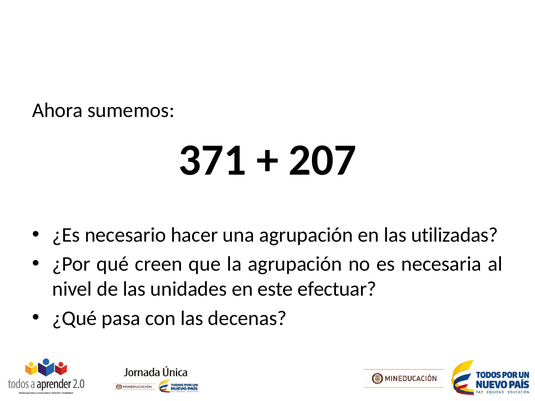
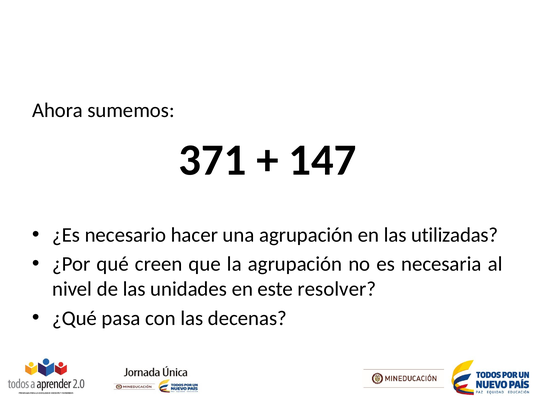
207: 207 -> 147 (323, 160)
efectuar: efectuar -> resolver (337, 289)
